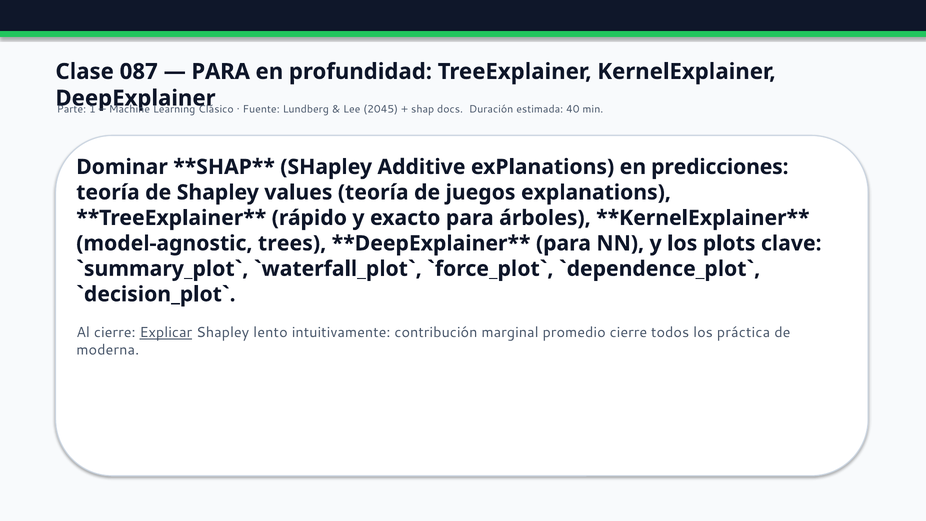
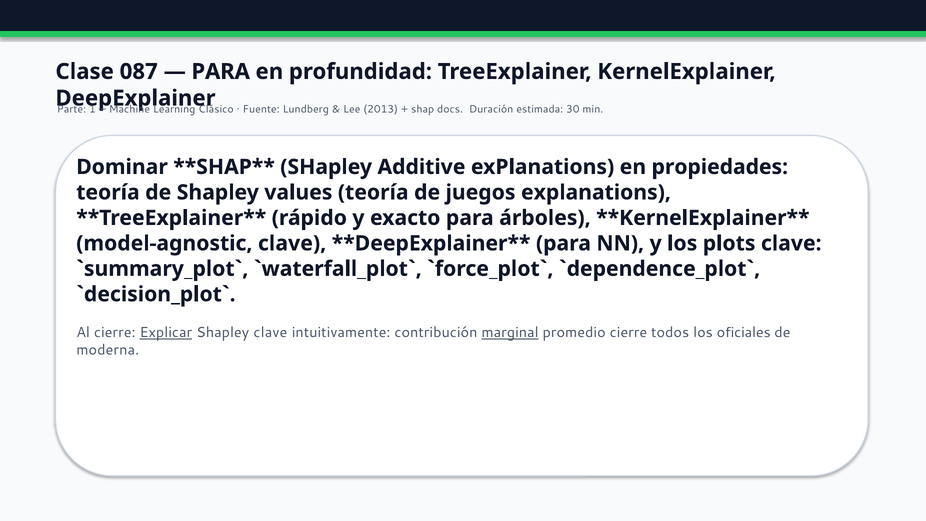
2045: 2045 -> 2013 (381, 109)
40: 40 -> 30 (573, 109)
predicciones: predicciones -> propiedades (720, 167)
model-agnostic trees: trees -> clave (292, 243)
Shapley lento: lento -> clave (270, 333)
marginal underline: none -> present (510, 333)
práctica: práctica -> oficiales (744, 333)
